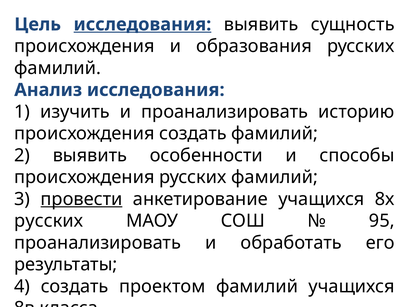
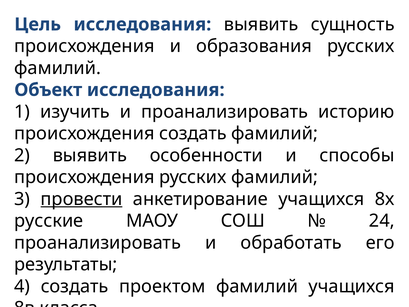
исследования underline: present -> none (142, 24)
Анализ: Анализ -> Объект (48, 90)
русских: русских -> русские (49, 221)
95: 95 -> 24 (382, 221)
